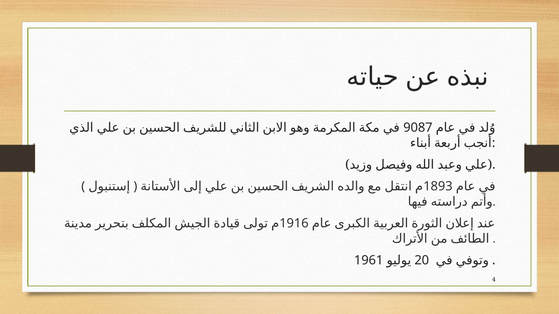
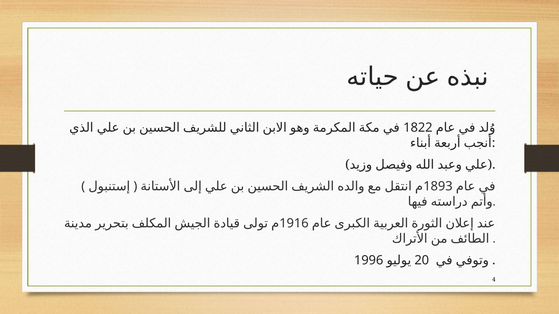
9087: 9087 -> 1822 (418, 128)
1961: 1961 -> 1996 (369, 261)
